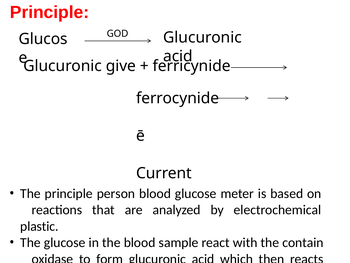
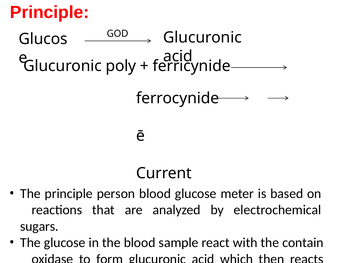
give: give -> poly (121, 66)
plastic: plastic -> sugars (39, 226)
